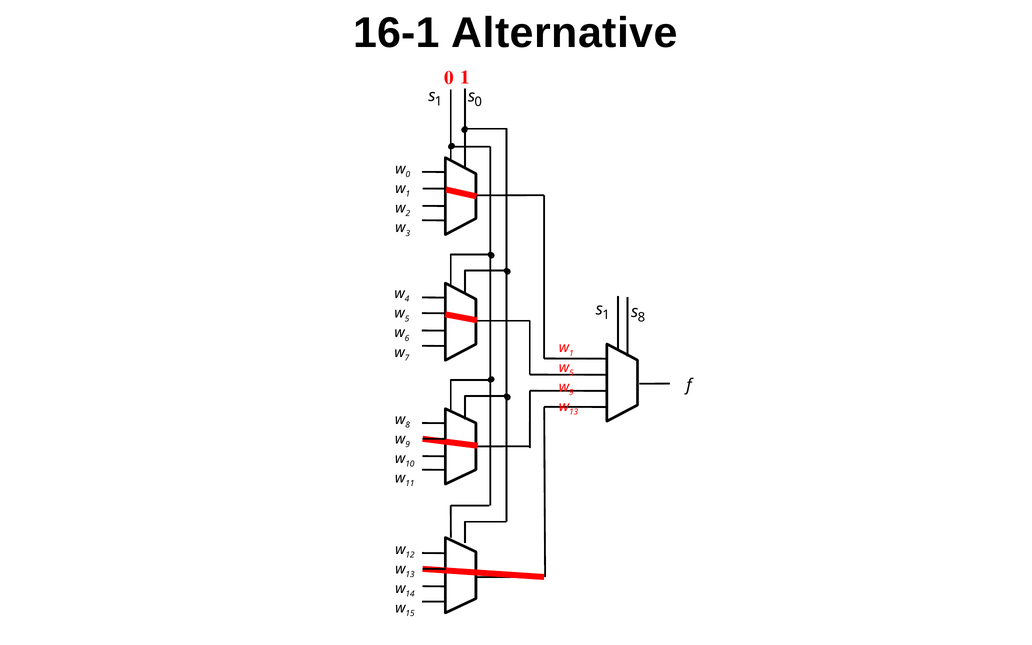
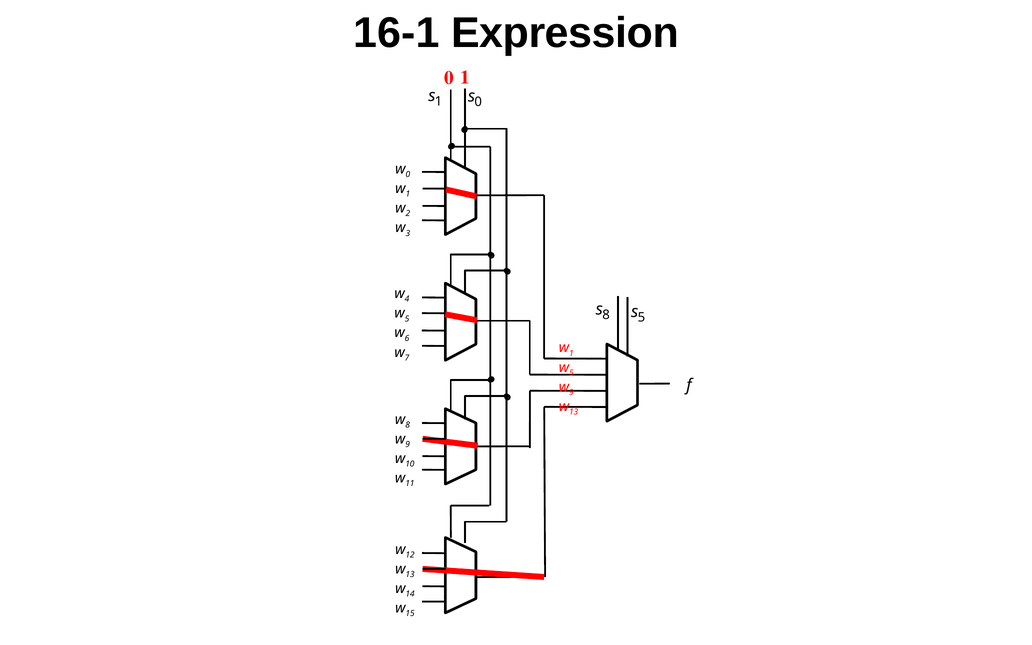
Alternative: Alternative -> Expression (565, 33)
1: 1 -> 8 (606, 315)
s 8: 8 -> 5 (641, 317)
